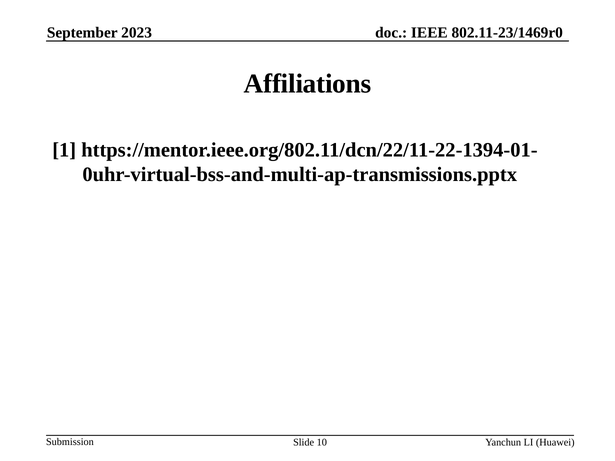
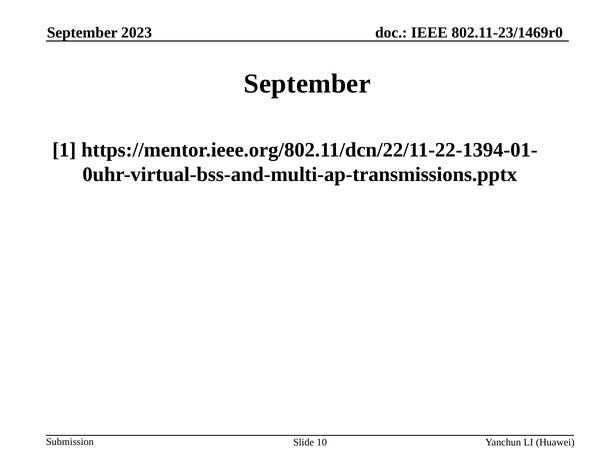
Affiliations: Affiliations -> September (307, 84)
